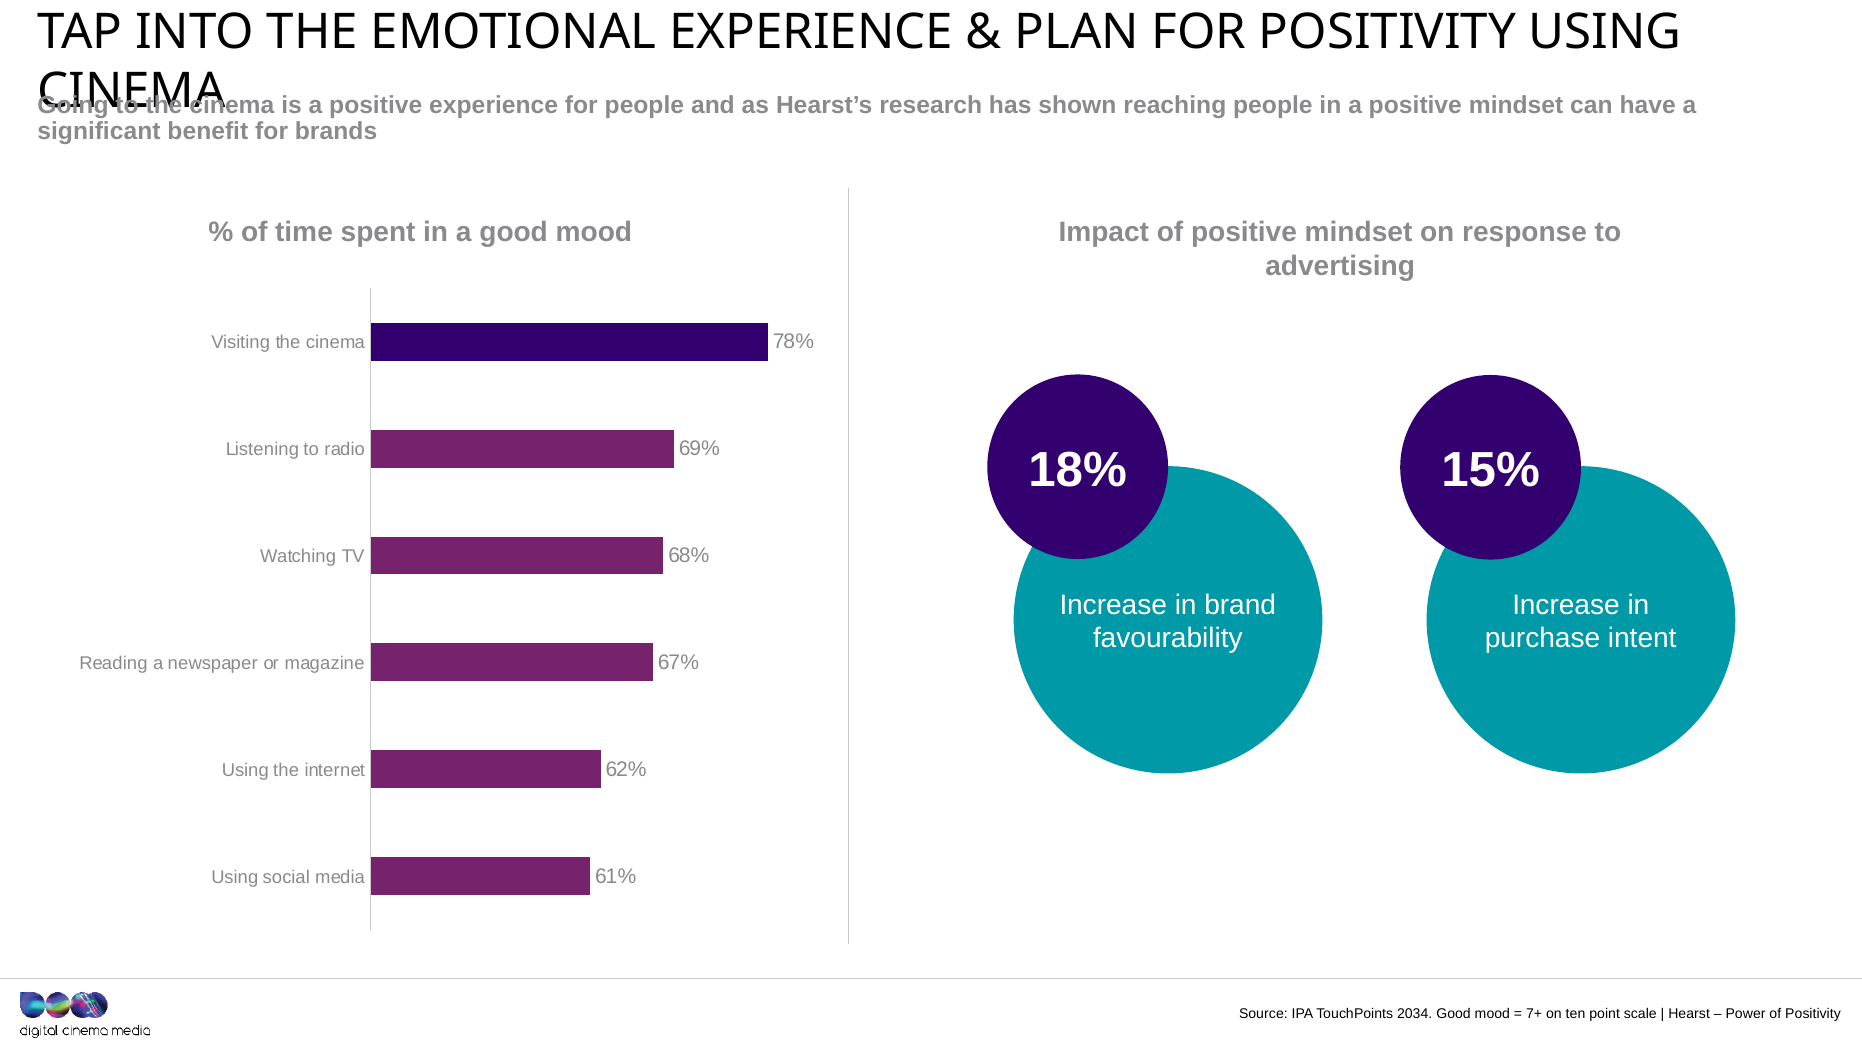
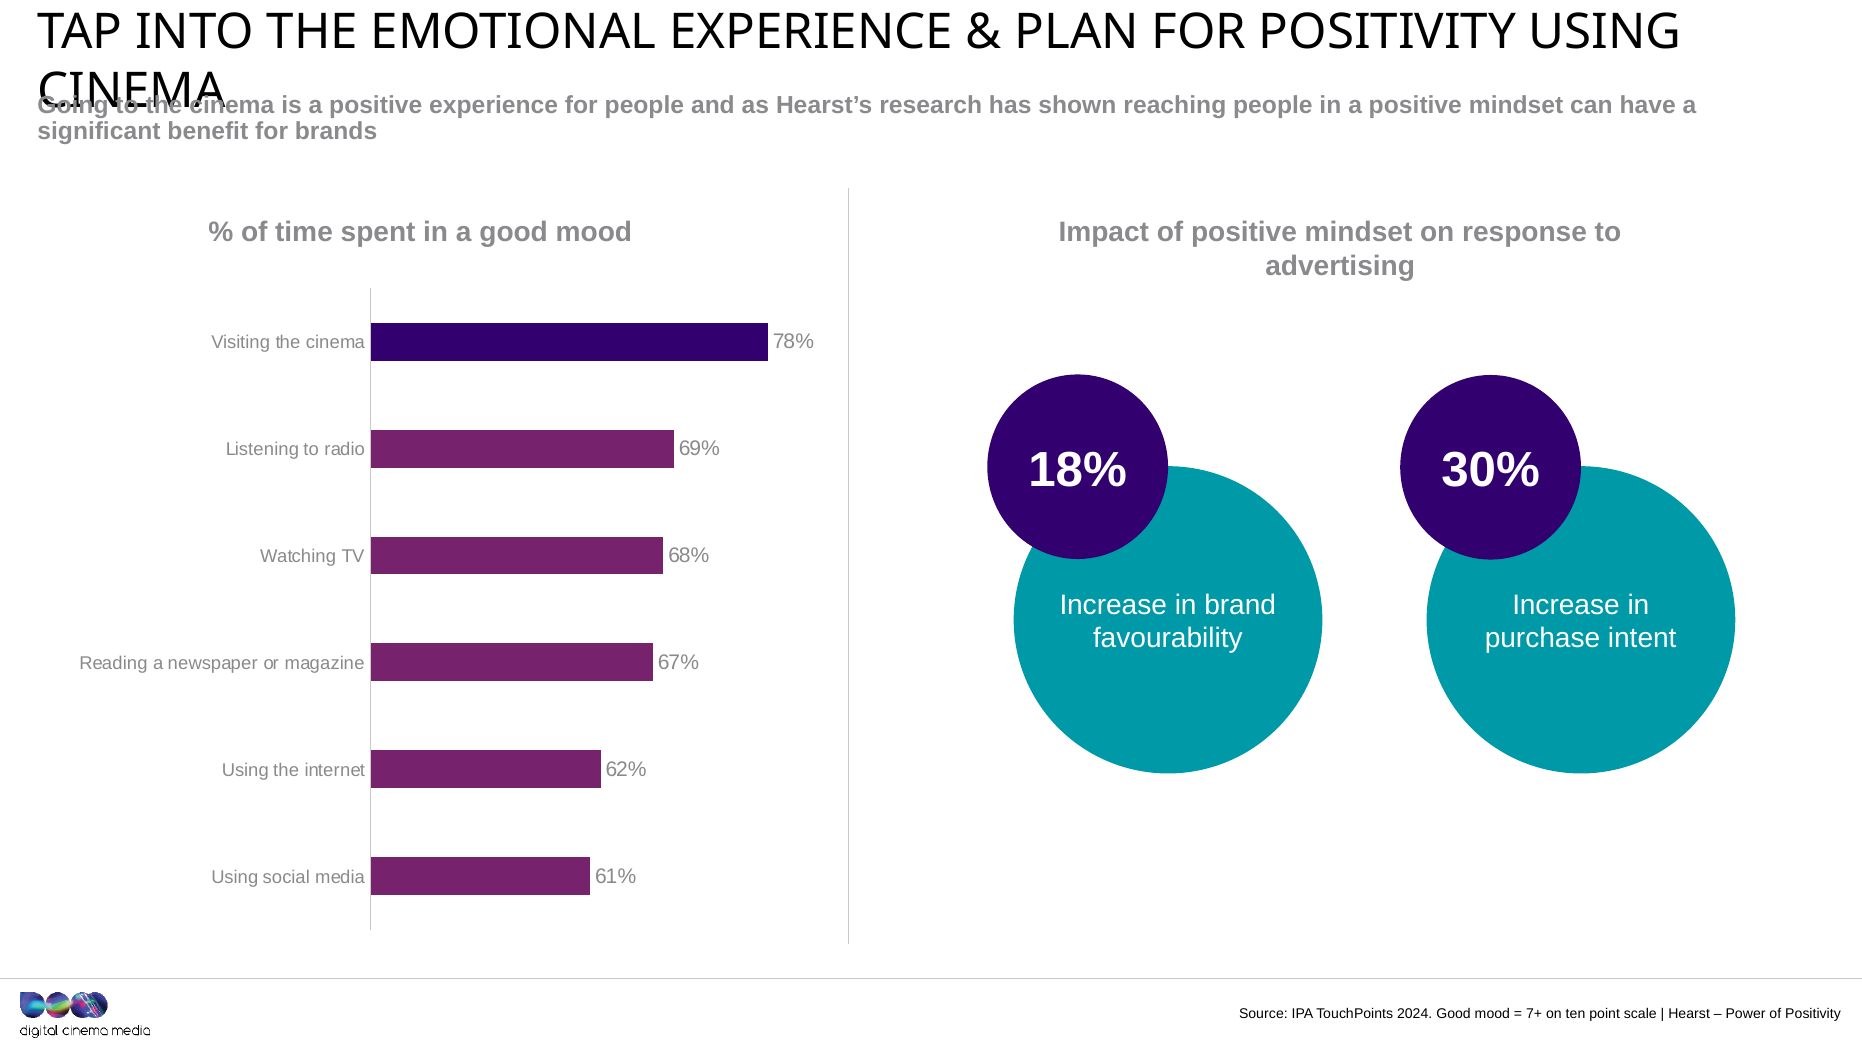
15%: 15% -> 30% (1491, 471)
2034: 2034 -> 2024 (1415, 1014)
